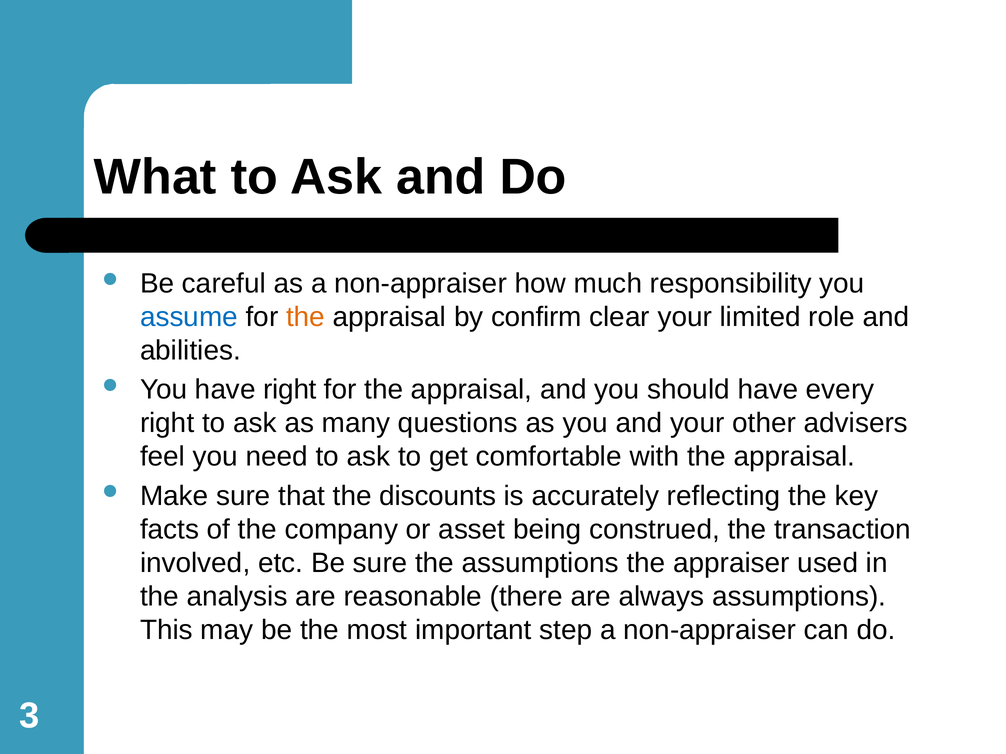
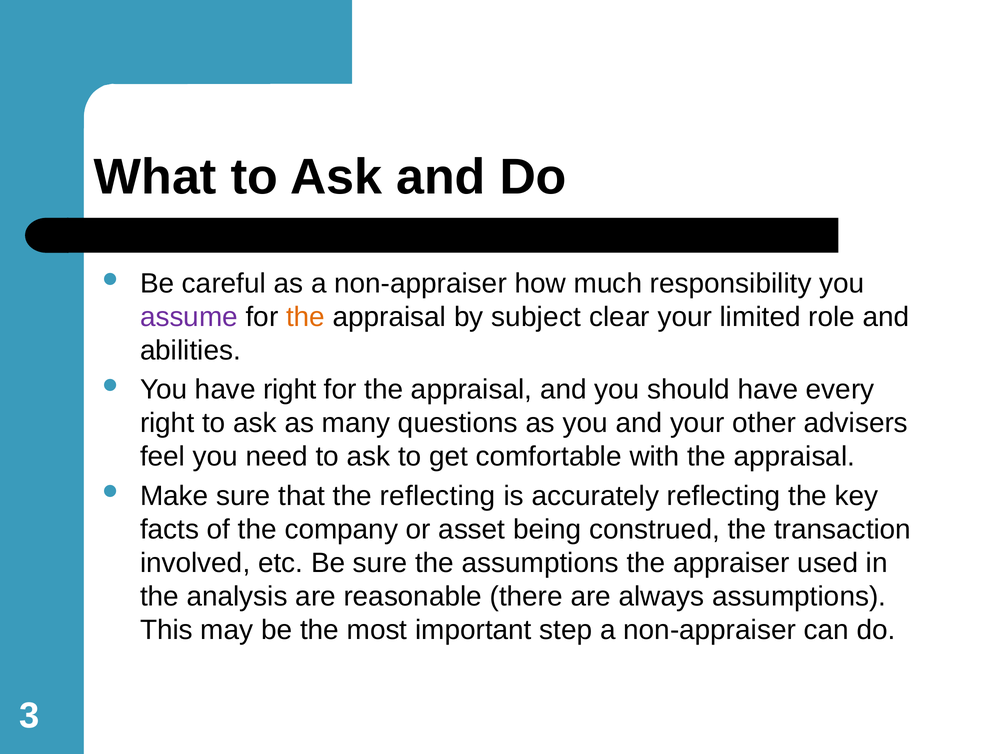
assume colour: blue -> purple (189, 317)
confirm: confirm -> subject (536, 317)
the discounts: discounts -> reflecting (438, 496)
